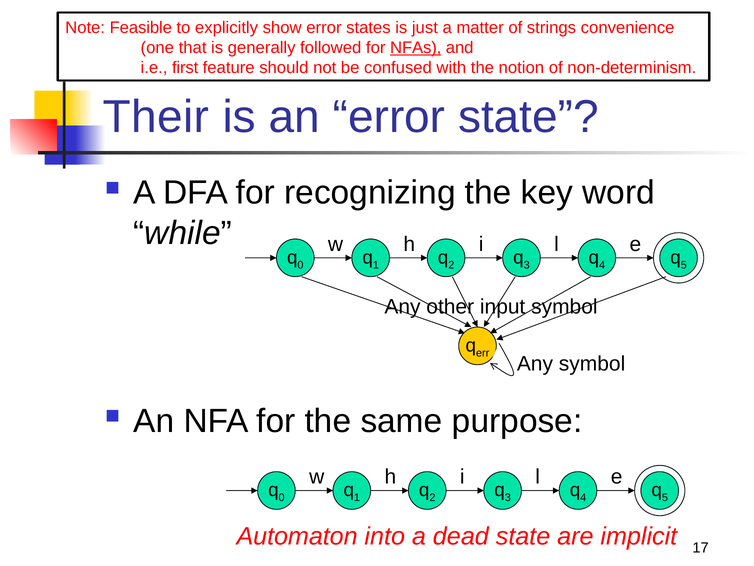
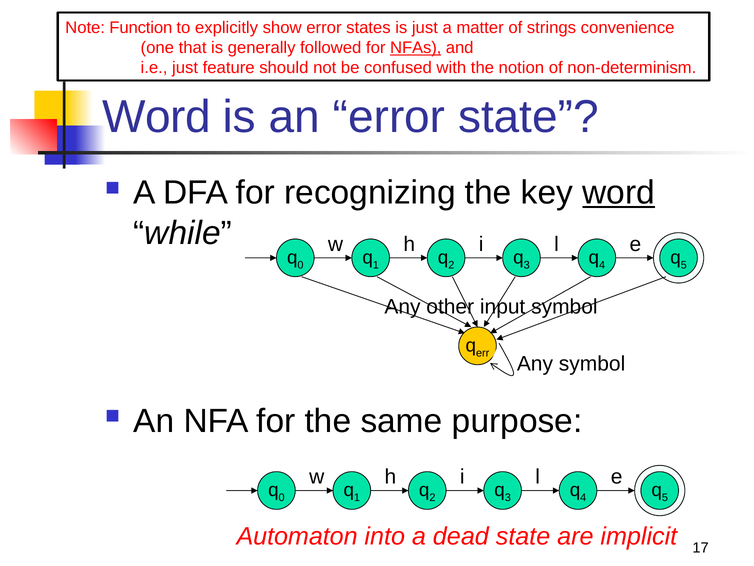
Feasible: Feasible -> Function (141, 27)
i.e first: first -> just (185, 68)
Their: Their -> Word (156, 117)
word underline: none -> present (619, 193)
